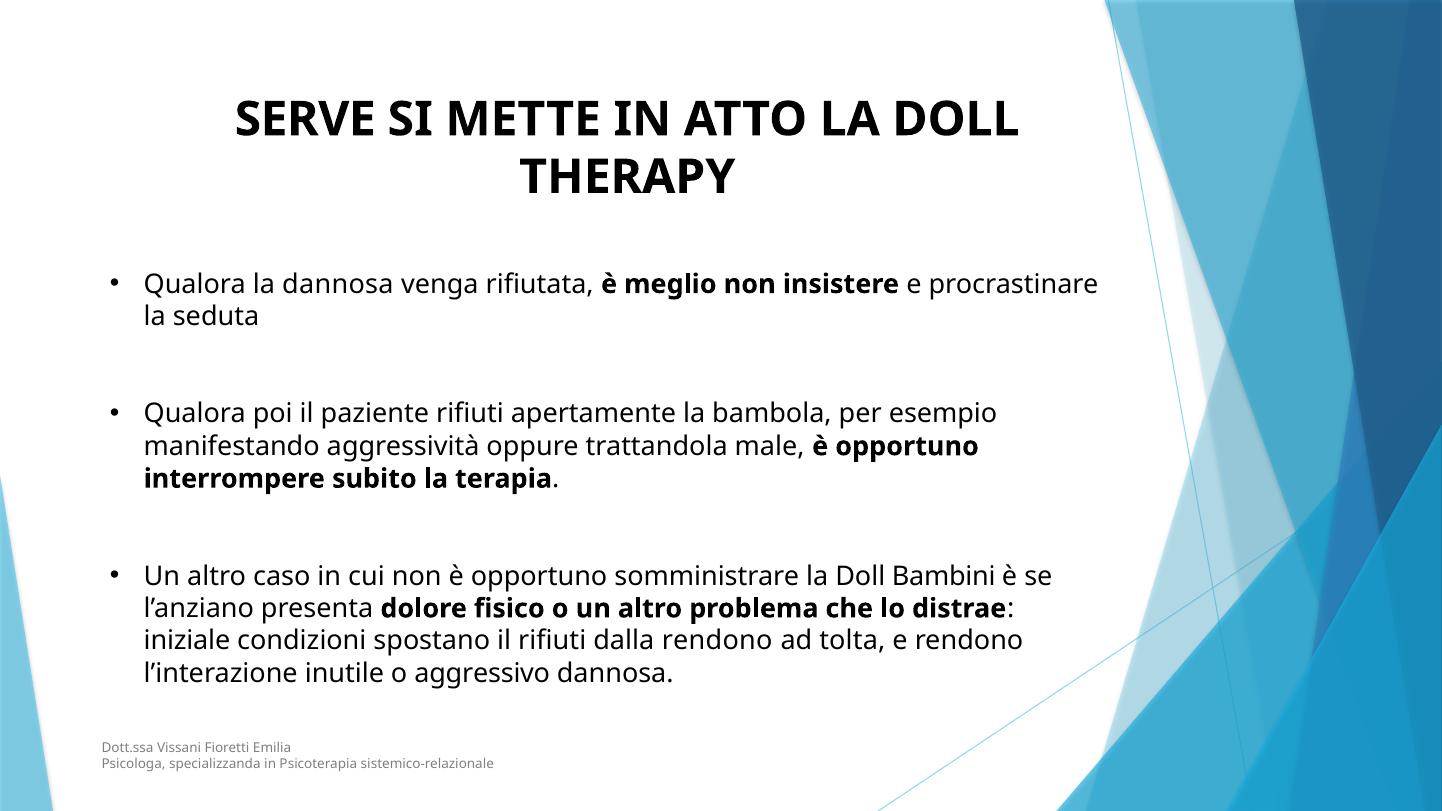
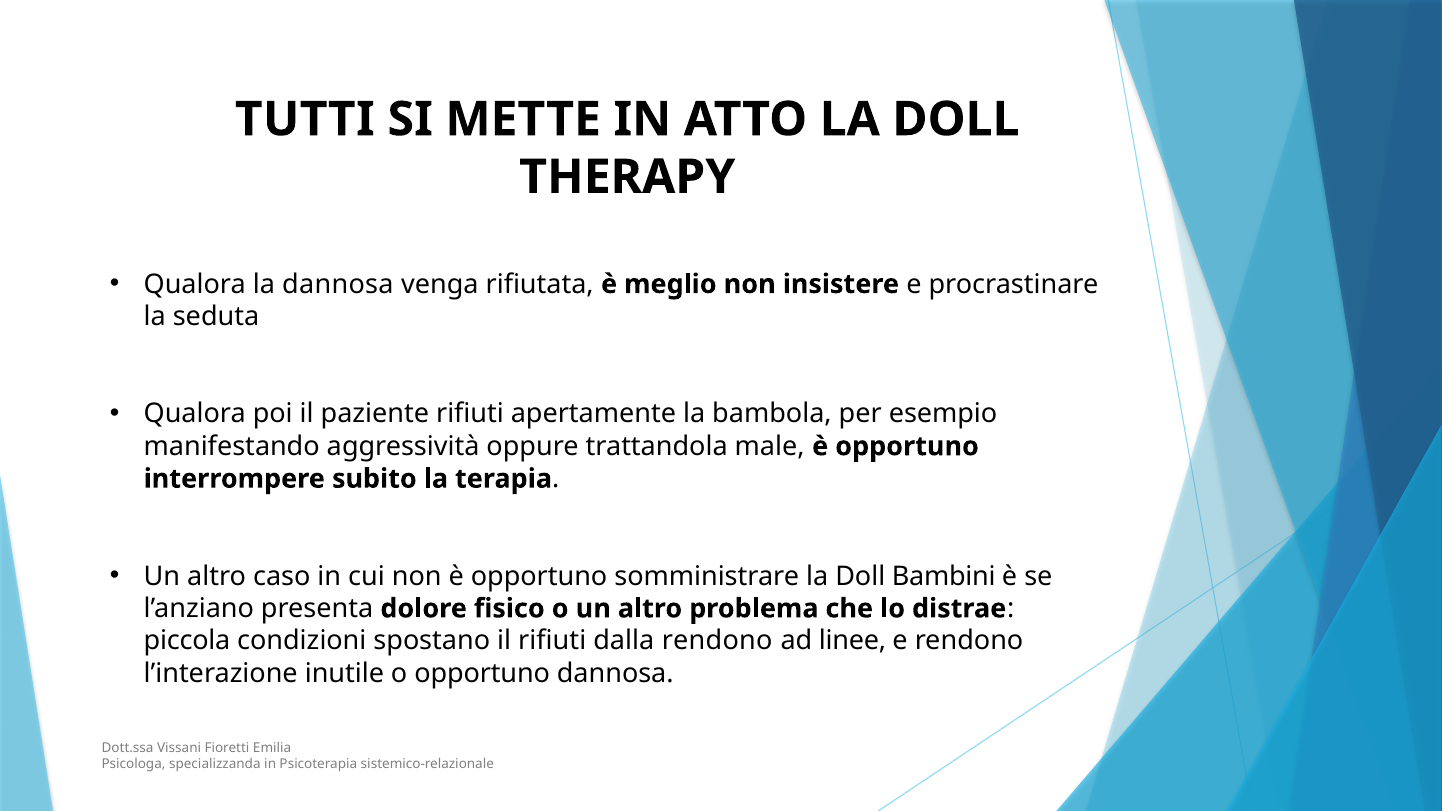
SERVE: SERVE -> TUTTI (305, 119)
iniziale: iniziale -> piccola (187, 641)
tolta: tolta -> linee (853, 641)
o aggressivo: aggressivo -> opportuno (482, 674)
